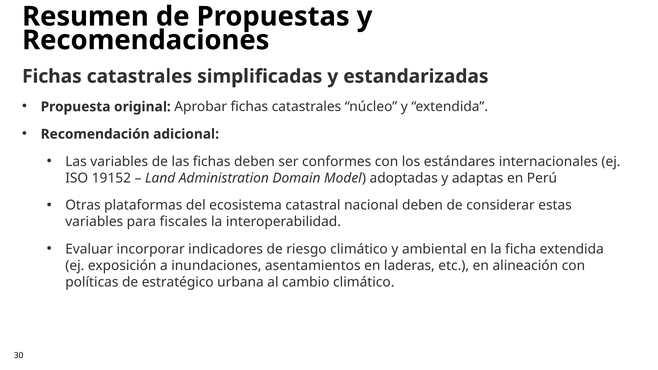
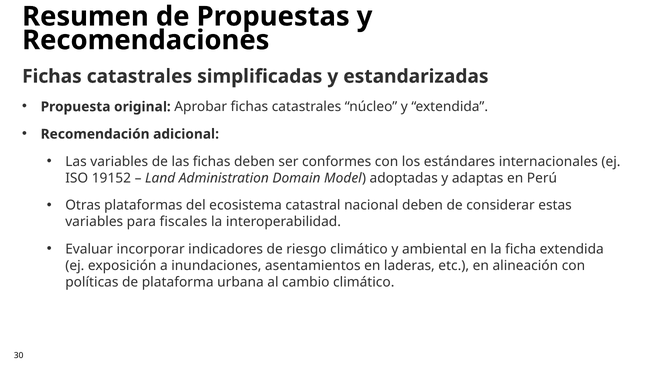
estratégico: estratégico -> plataforma (178, 282)
